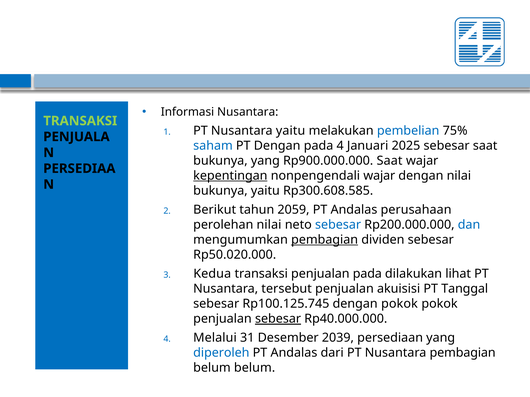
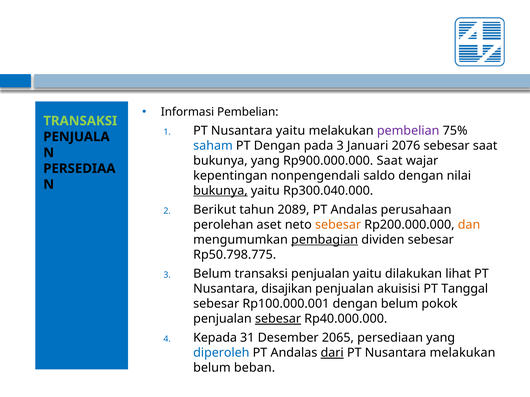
Informasi Nusantara: Nusantara -> Pembelian (248, 112)
pembelian colour: blue -> purple (408, 131)
pada 4: 4 -> 3 (340, 146)
2025: 2025 -> 2076 (406, 146)
kepentingan underline: present -> none (230, 176)
nonpengendali wajar: wajar -> saldo (379, 176)
bukunya underline: none -> present (220, 191)
Rp300.608.585: Rp300.608.585 -> Rp300.040.000 (328, 191)
2059: 2059 -> 2089 (293, 210)
perolehan nilai: nilai -> aset (269, 225)
sebesar colour: blue -> orange (338, 225)
dan colour: blue -> orange (469, 225)
Rp50.020.000: Rp50.020.000 -> Rp50.798.775 (235, 255)
Kedua: Kedua -> Belum (212, 274)
penjualan pada: pada -> yaitu (367, 274)
tersebut: tersebut -> disajikan (287, 289)
Rp100.125.745: Rp100.125.745 -> Rp100.000.001 (286, 304)
dengan pokok: pokok -> belum (400, 304)
Melalui: Melalui -> Kepada (215, 338)
2039: 2039 -> 2065 (338, 338)
dari underline: none -> present (332, 353)
Nusantara pembagian: pembagian -> melakukan (463, 353)
belum belum: belum -> beban (255, 368)
